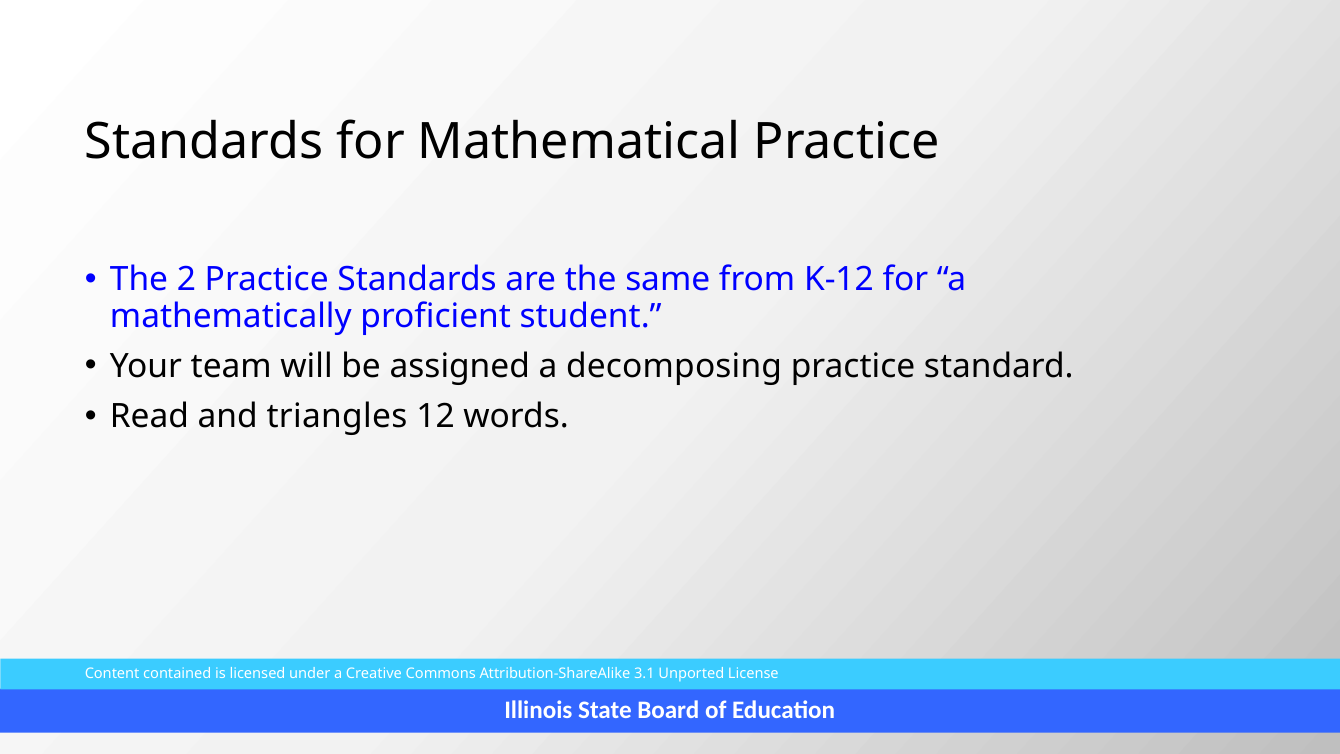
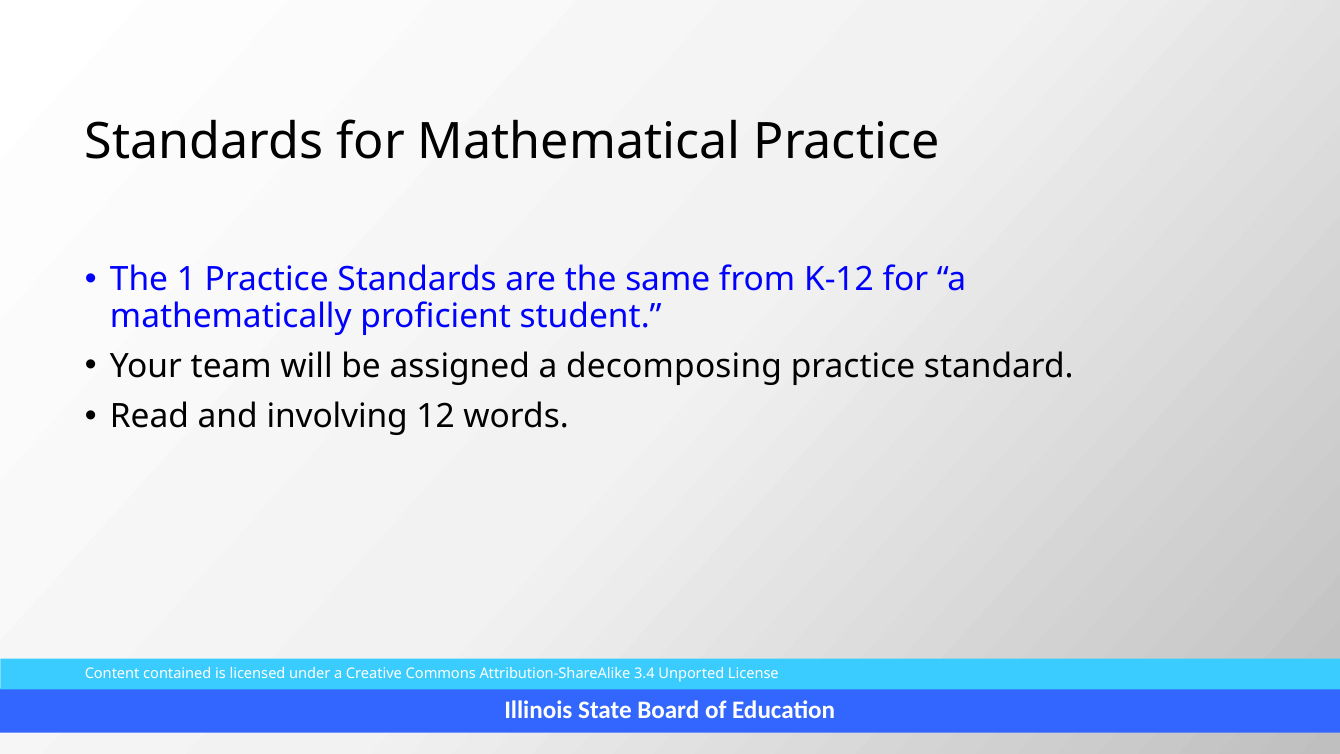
2: 2 -> 1 (186, 280)
triangles: triangles -> involving (337, 416)
3.1: 3.1 -> 3.4 (644, 673)
